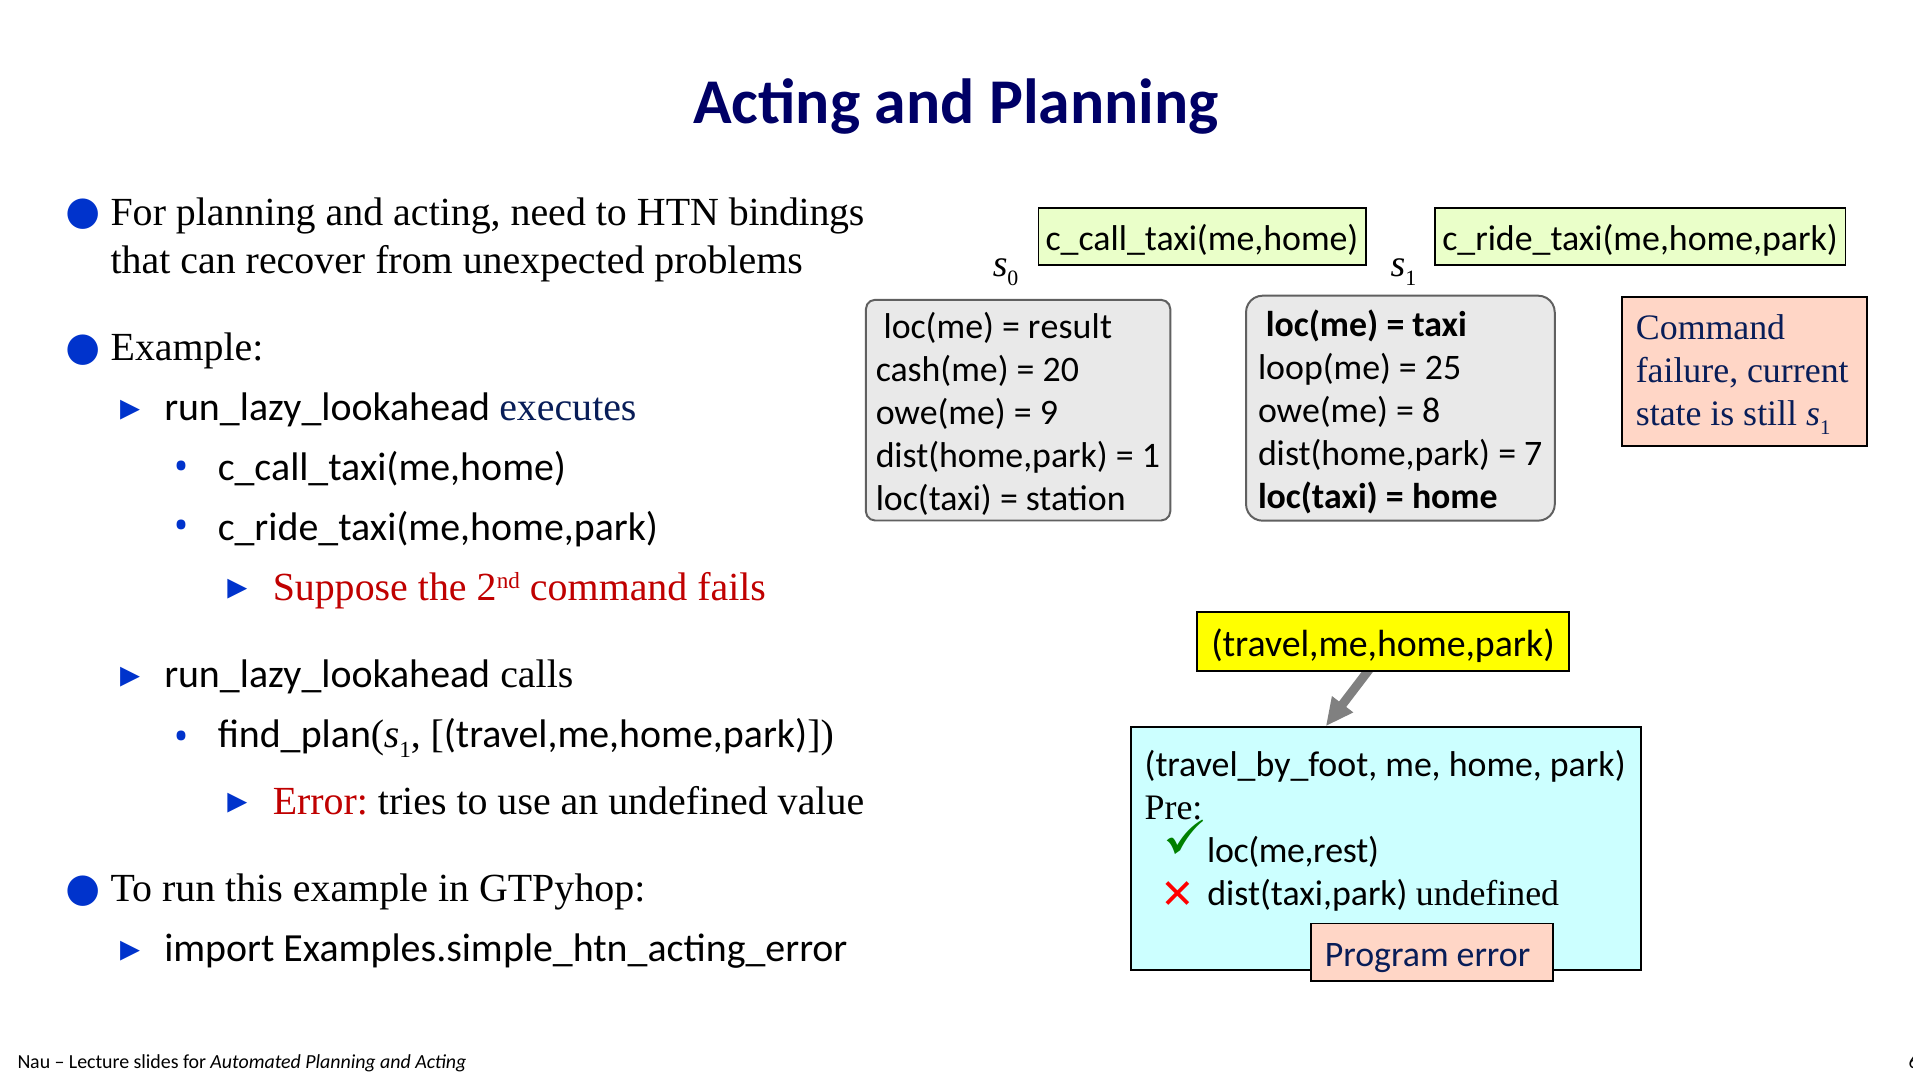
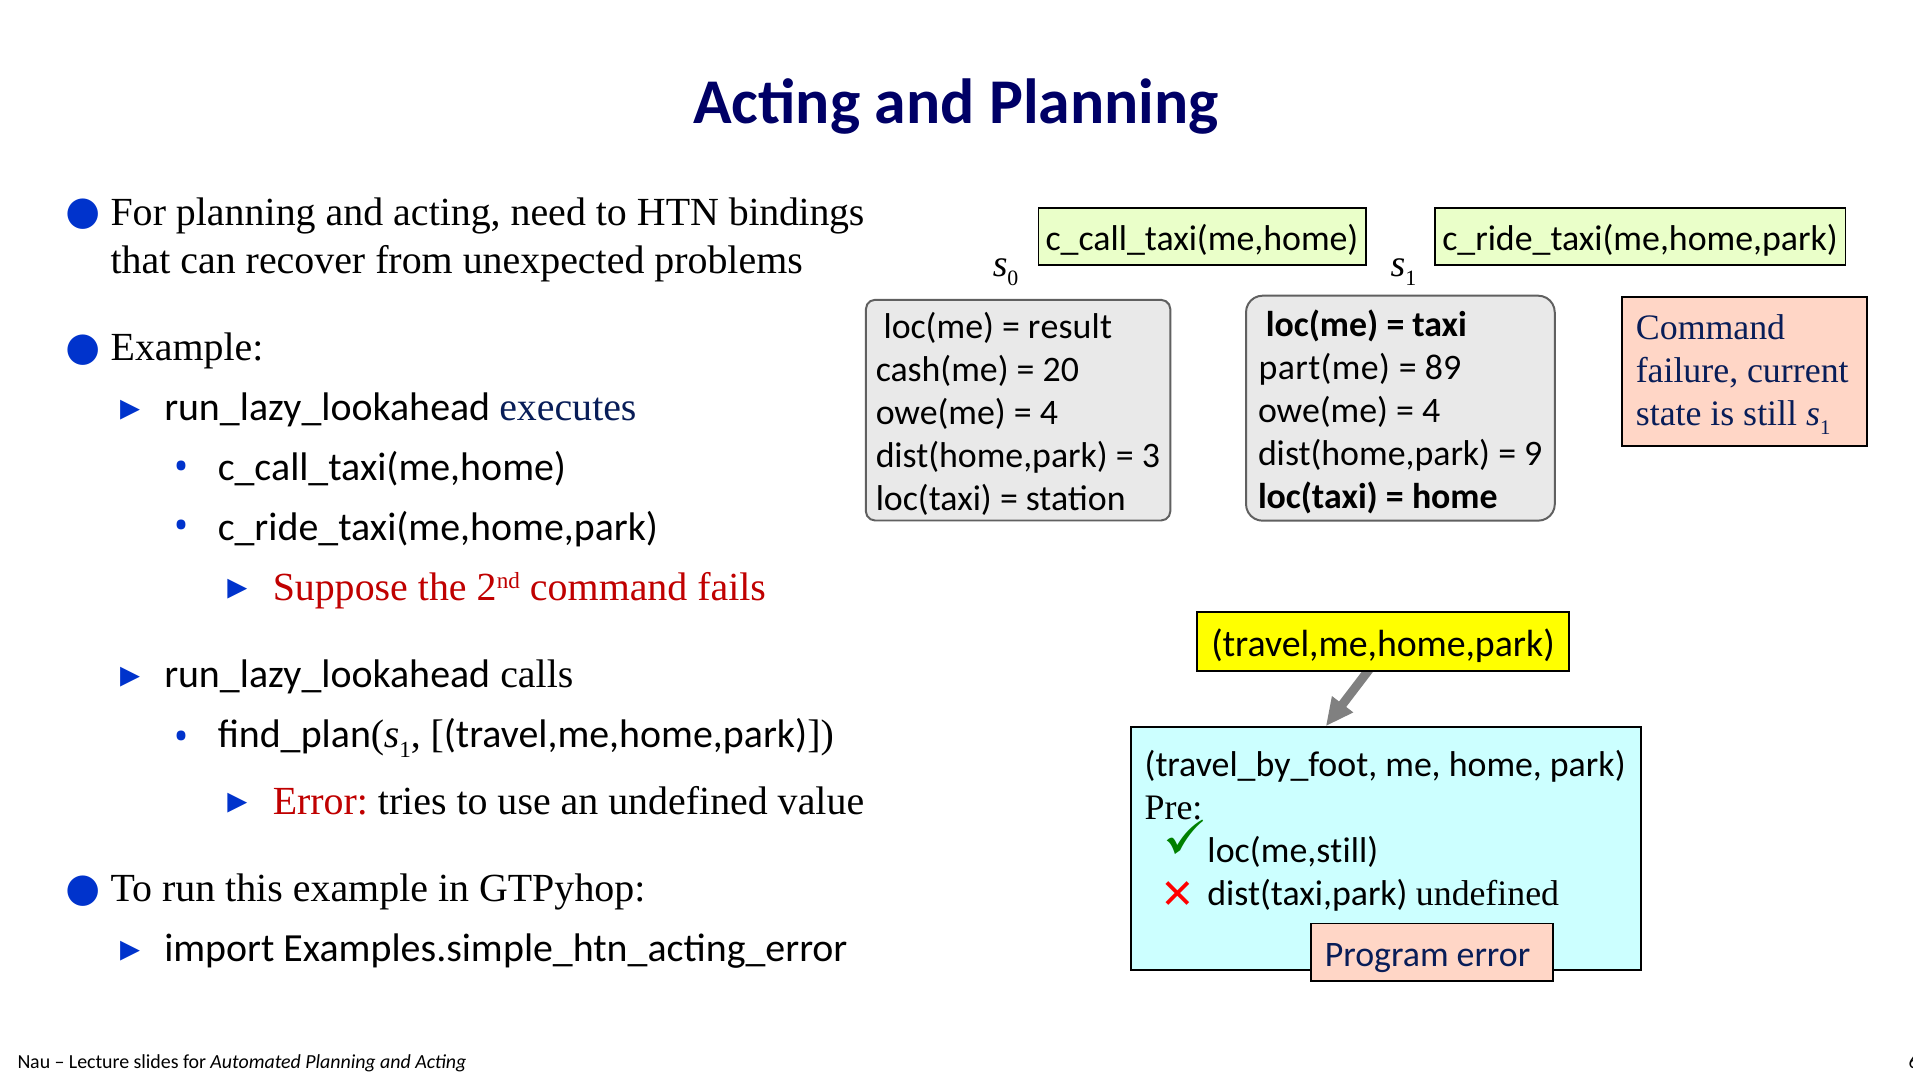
loop(me: loop(me -> part(me (1324, 368)
25: 25 -> 89 (1443, 368)
8: 8 -> 4 (1431, 411)
9: 9 -> 4 (1049, 413)
7: 7 -> 9 (1533, 454)
1: 1 -> 3 (1151, 456)
loc(me,rest: loc(me,rest -> loc(me,still (1293, 851)
